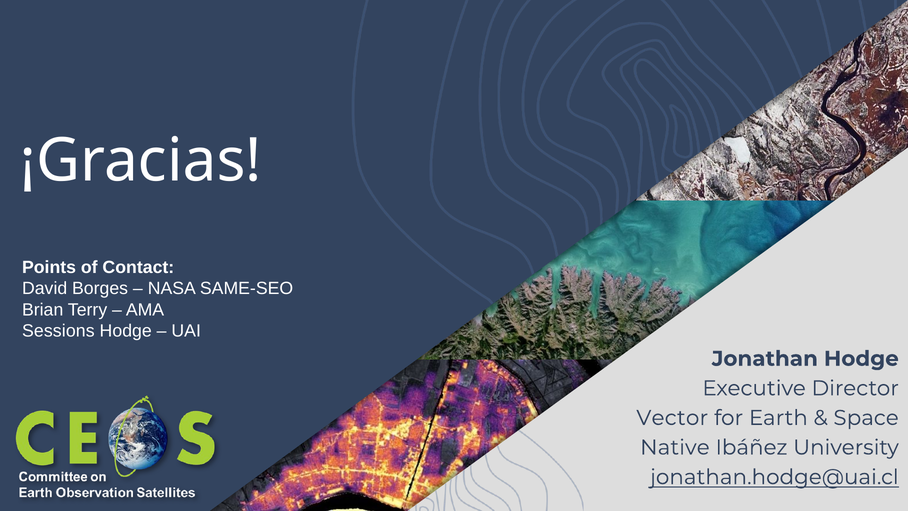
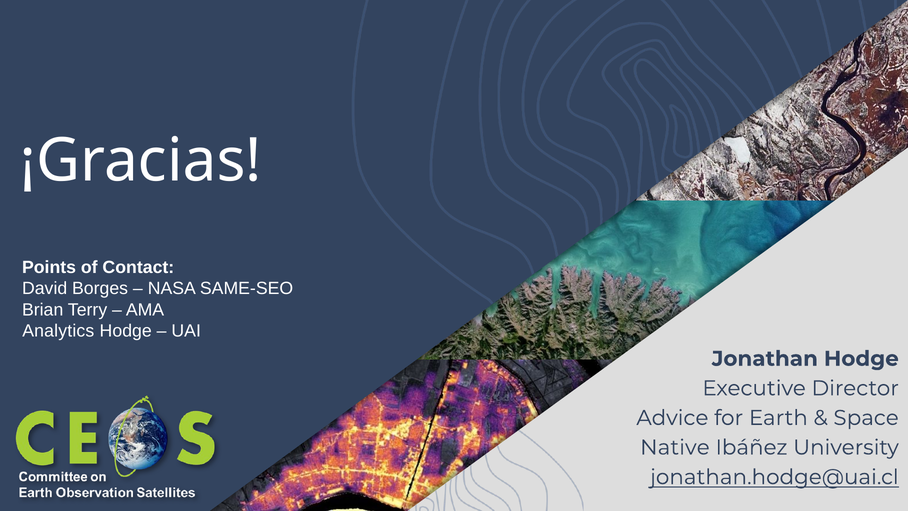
Sessions: Sessions -> Analytics (58, 331)
Vector: Vector -> Advice (672, 418)
